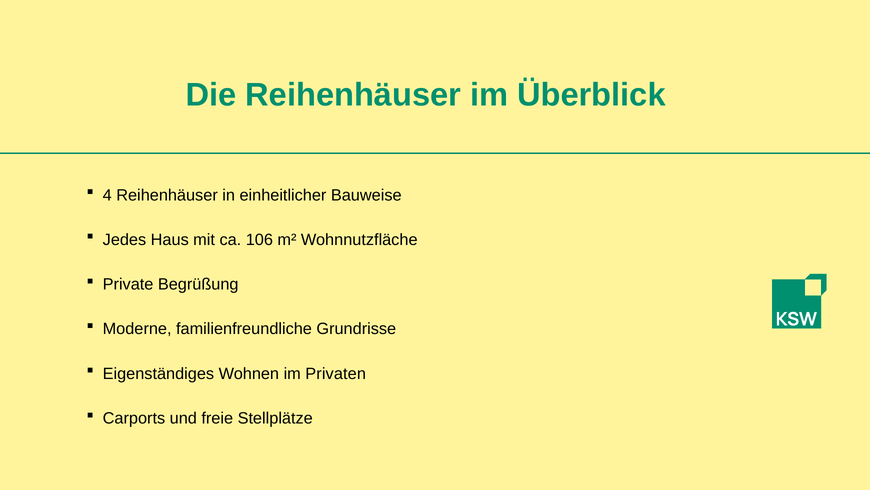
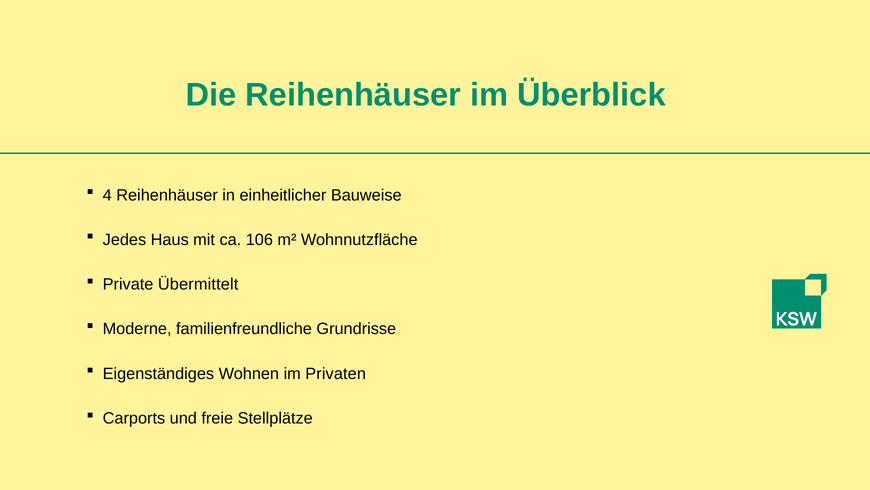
Begrüßung: Begrüßung -> Übermittelt (198, 284)
